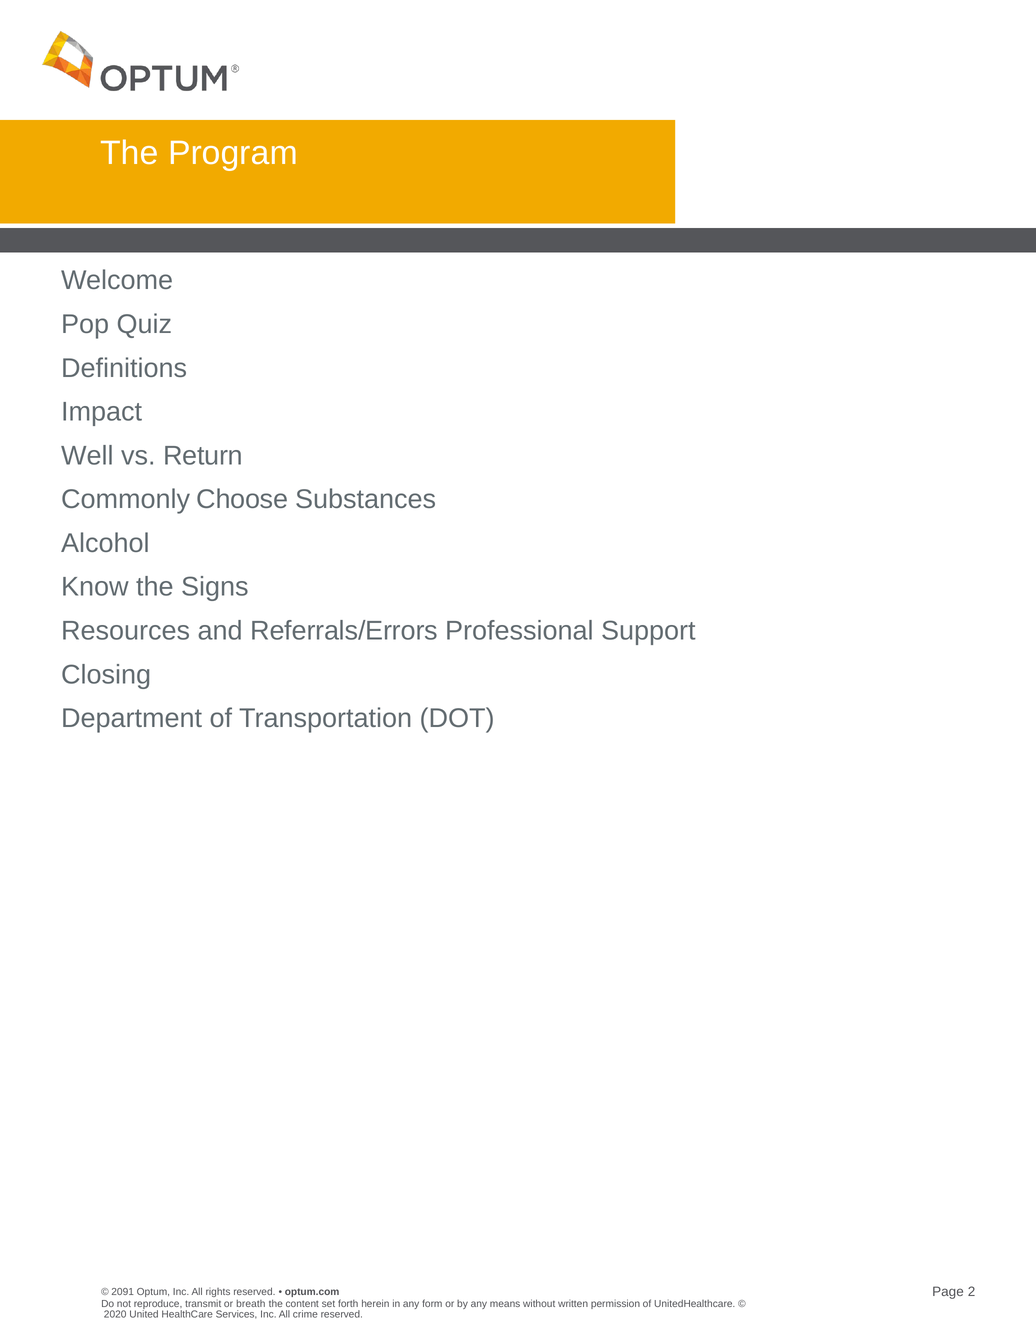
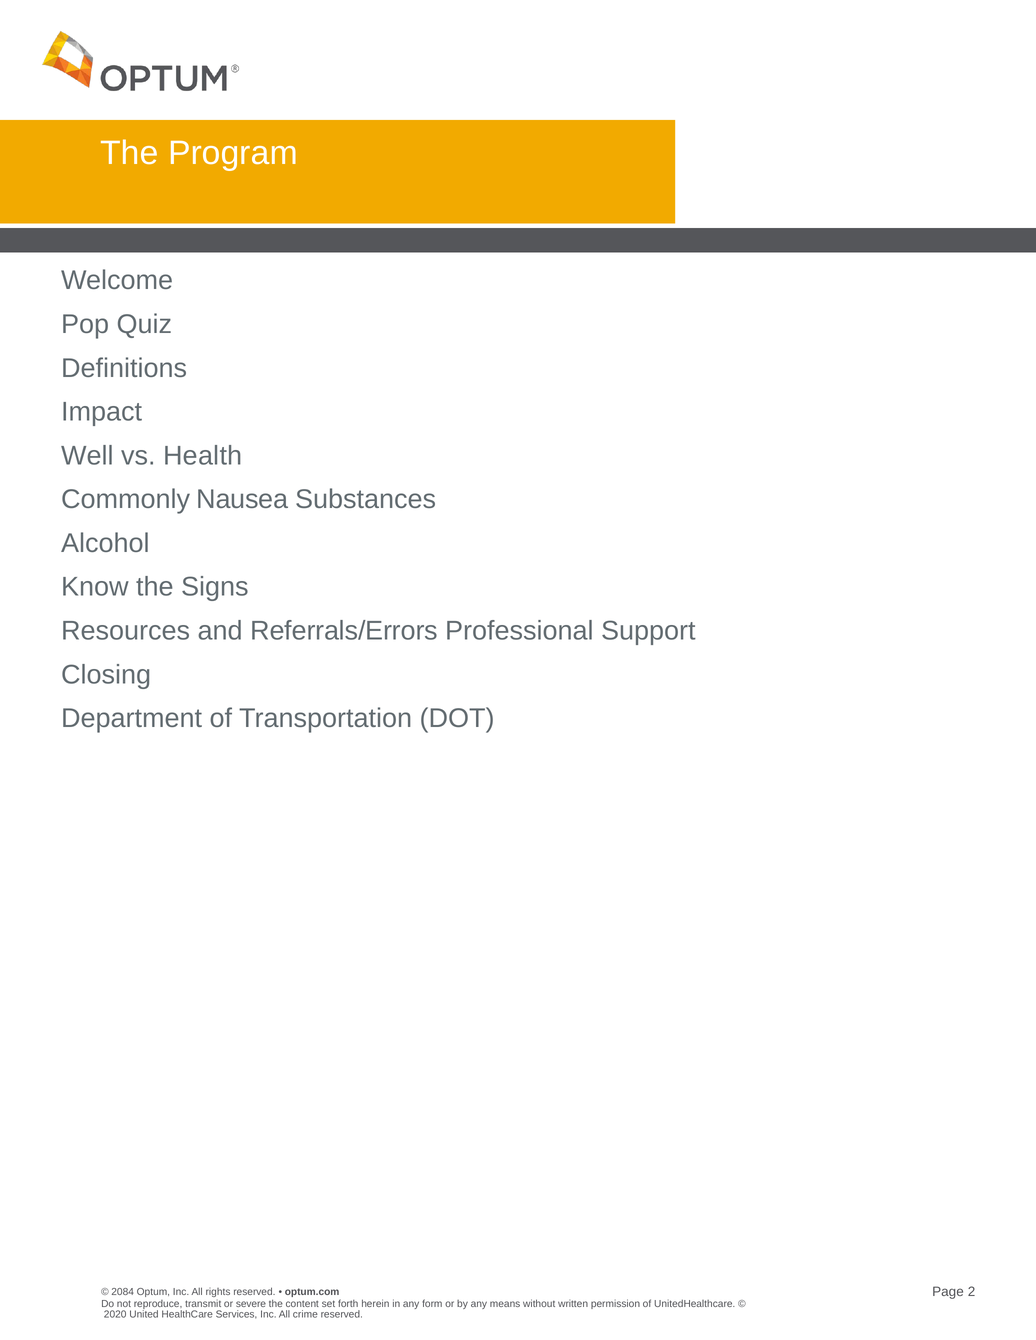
Return: Return -> Health (203, 456)
Choose: Choose -> Nausea (242, 500)
2091: 2091 -> 2084 (123, 1292)
breath: breath -> severe (251, 1305)
